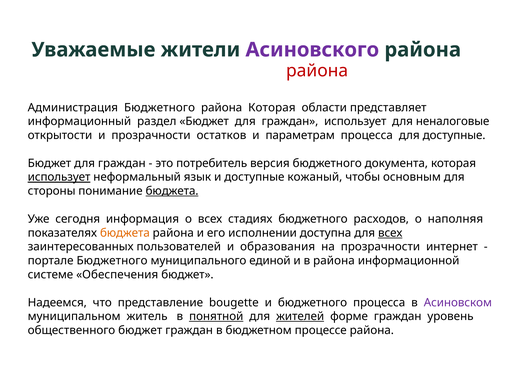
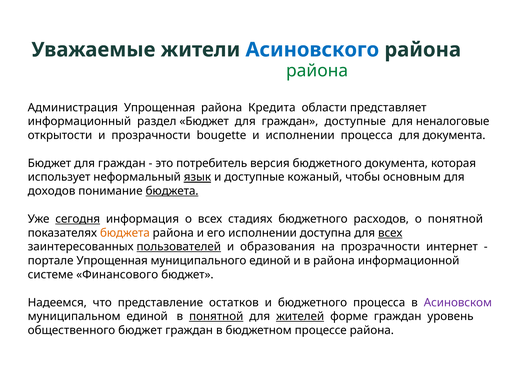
Асиновского colour: purple -> blue (312, 50)
района colour: red -> green (317, 71)
Администрация Бюджетного: Бюджетного -> Упрощенная (160, 108)
района Которая: Которая -> Кредита (272, 108)
граждан использует: использует -> доступные (355, 122)
остатков: остатков -> bougette (221, 135)
и параметрам: параметрам -> исполнении (300, 135)
для доступные: доступные -> документа (454, 135)
использует underline: present -> none (59, 177)
язык underline: none -> present (197, 177)
стороны: стороны -> доходов (52, 191)
сегодня underline: none -> present (78, 219)
о наполняя: наполняя -> понятной (455, 219)
пользователей underline: none -> present (179, 247)
портале Бюджетного: Бюджетного -> Упрощенная (112, 261)
Обеспечения: Обеспечения -> Финансового (117, 275)
bougette: bougette -> остатков (234, 303)
муниципальном житель: житель -> единой (147, 317)
